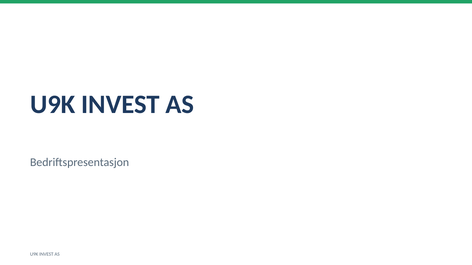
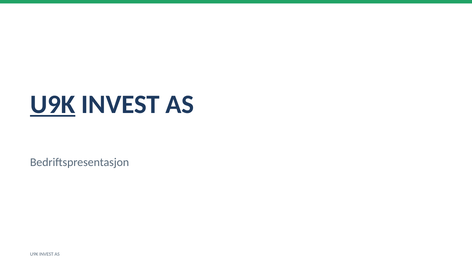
U9K underline: none -> present (53, 105)
